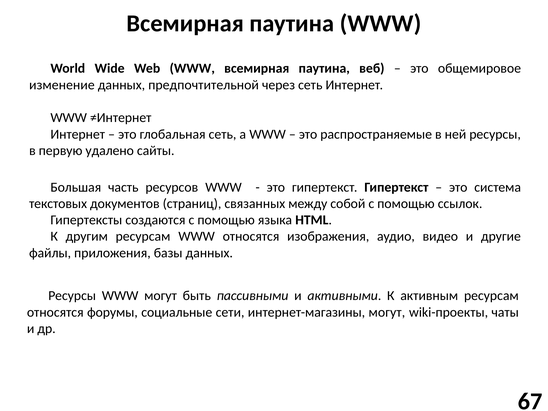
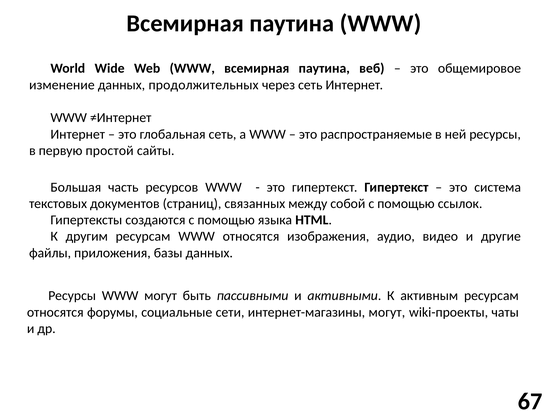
предпочтительной: предпочтительной -> продолжительных (204, 85)
удалено: удалено -> простой (110, 151)
